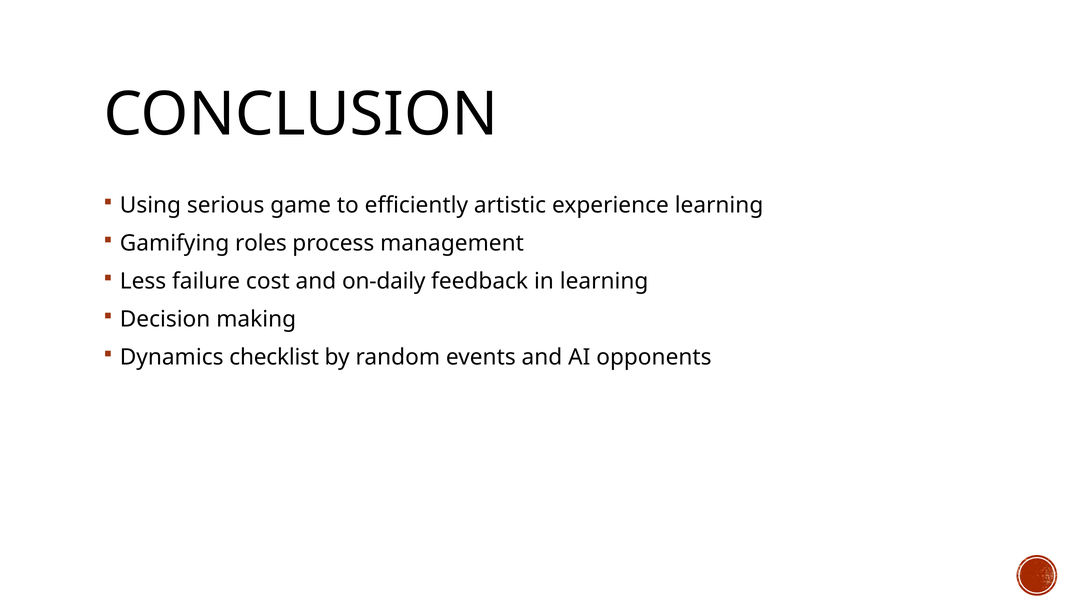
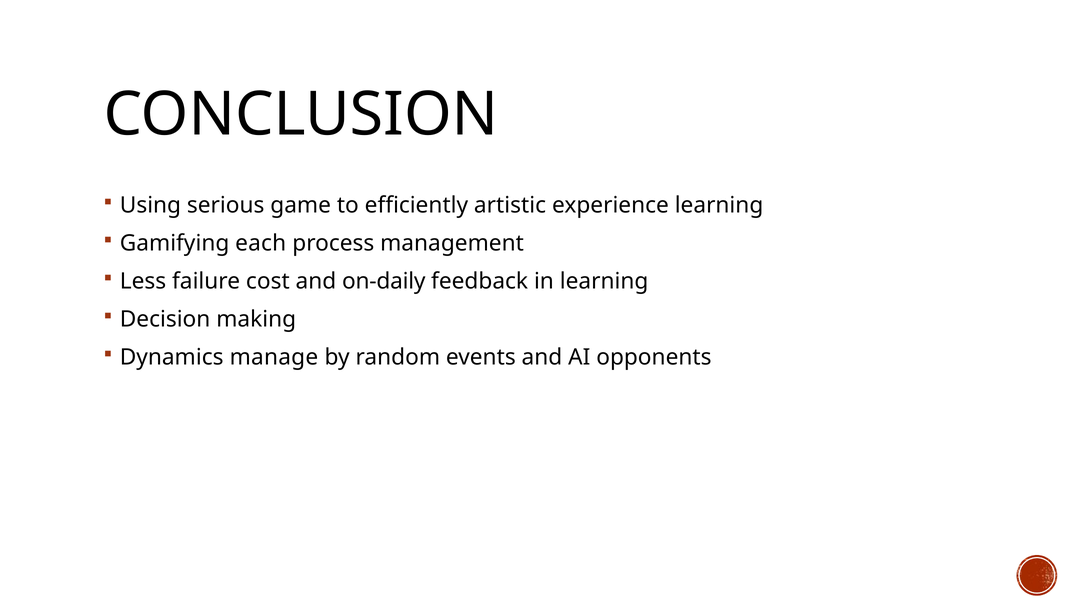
roles: roles -> each (261, 243)
checklist: checklist -> manage (274, 357)
